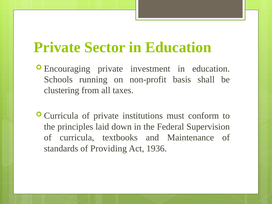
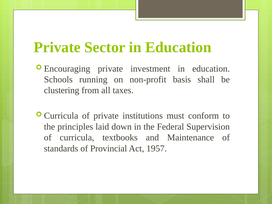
Providing: Providing -> Provincial (109, 148)
1936: 1936 -> 1957 (157, 148)
